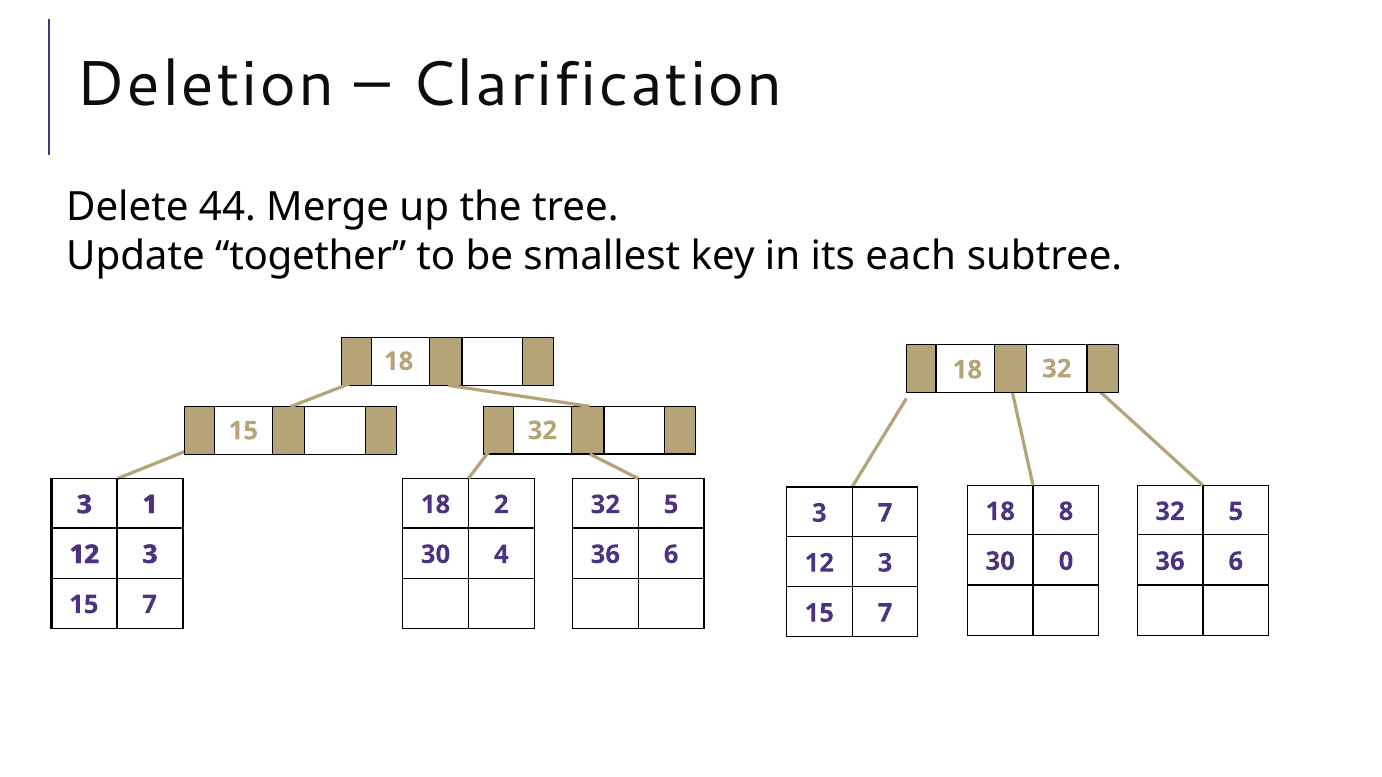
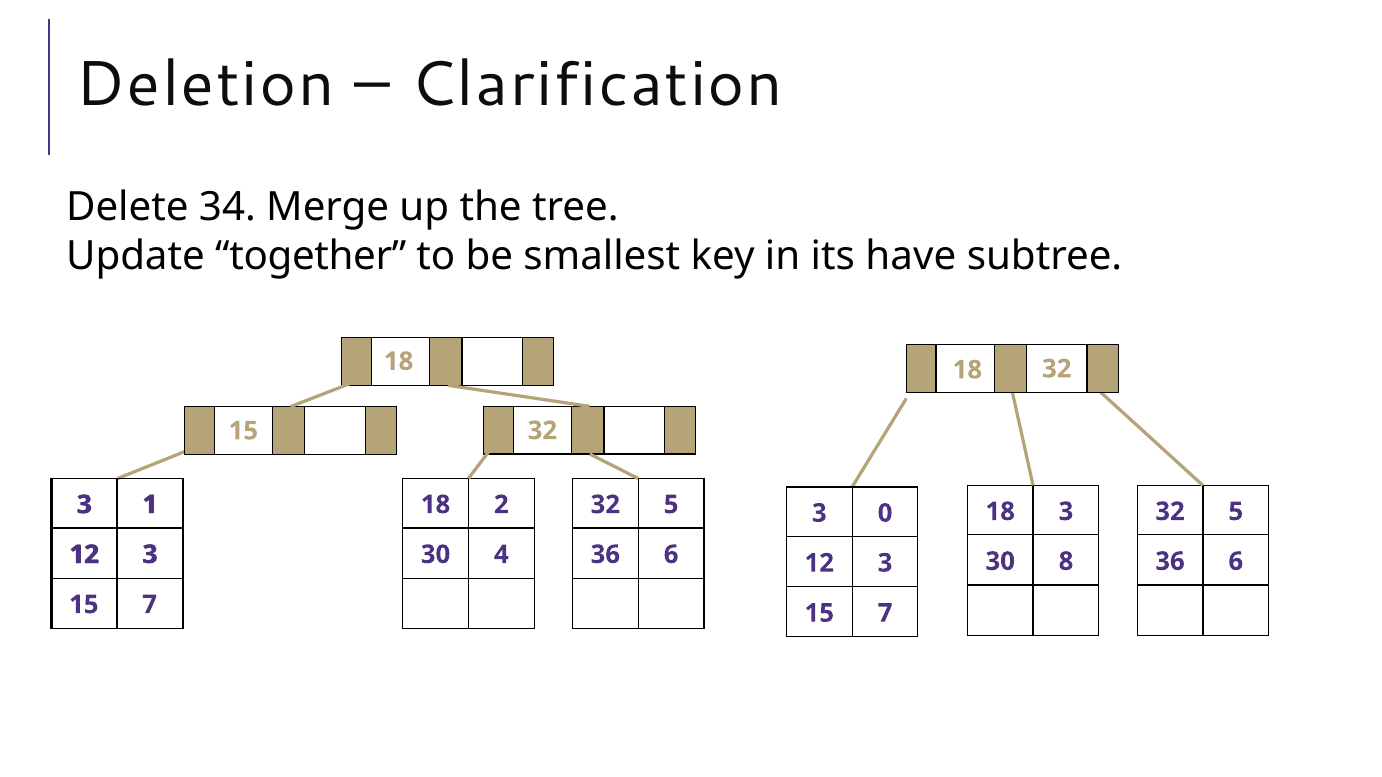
44: 44 -> 34 (227, 208)
each: each -> have (911, 256)
8: 8 -> 3 (1066, 512)
3 7: 7 -> 0 (885, 513)
0: 0 -> 8 (1066, 562)
